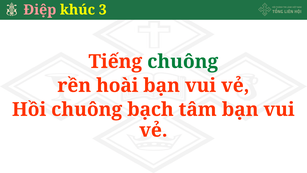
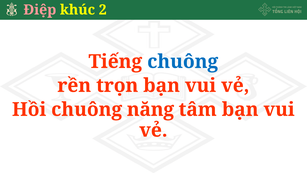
3: 3 -> 2 (103, 10)
chuông colour: green -> blue (183, 61)
hoài: hoài -> trọn (117, 85)
bạch: bạch -> năng (150, 109)
